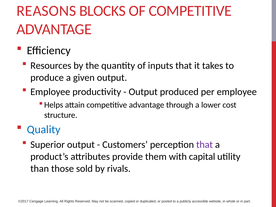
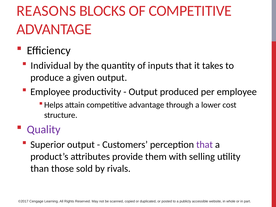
Resources: Resources -> Individual (51, 66)
Quality colour: blue -> purple (44, 130)
capital: capital -> selling (202, 157)
